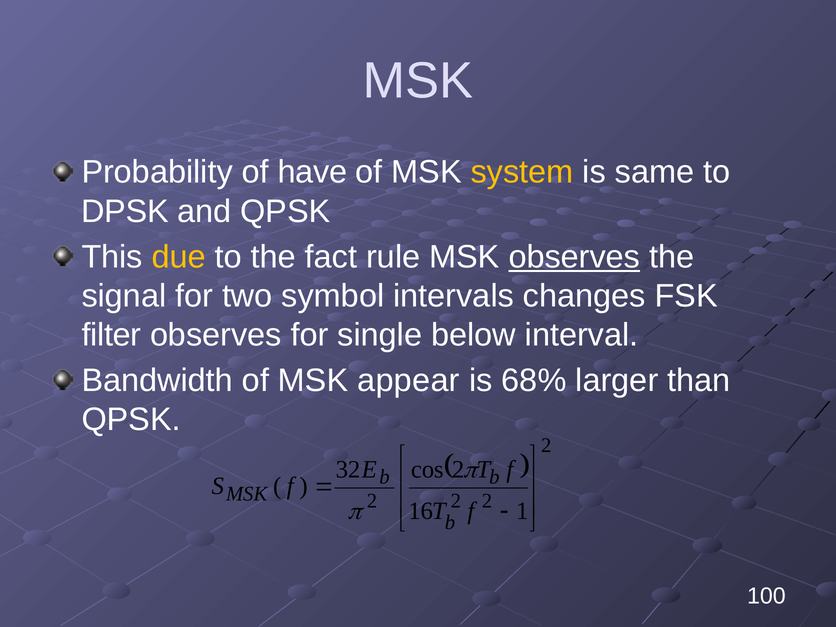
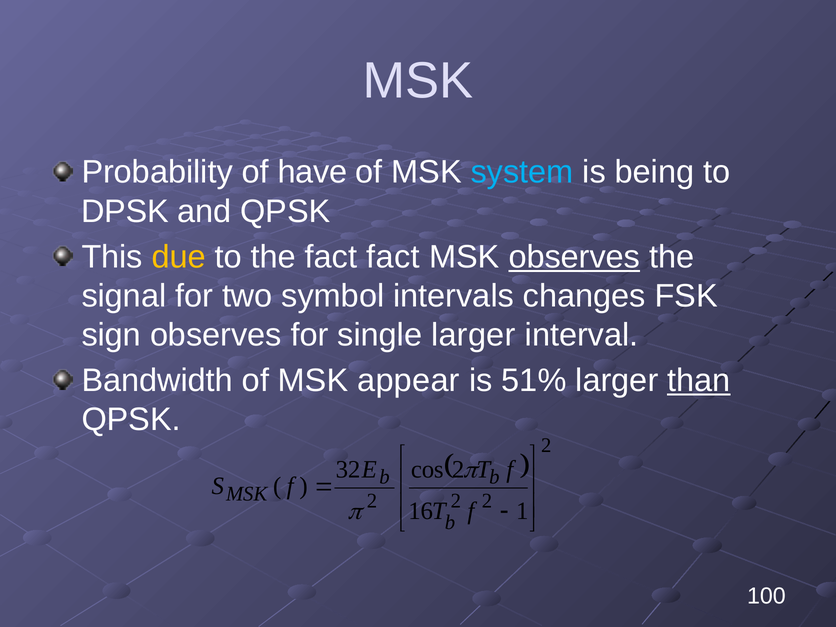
system colour: yellow -> light blue (522, 172)
same: same -> being (655, 172)
fact rule: rule -> fact (393, 257)
filter: filter -> sign (111, 335)
single below: below -> larger (473, 335)
68%: 68% -> 51% (534, 380)
than underline: none -> present (699, 380)
